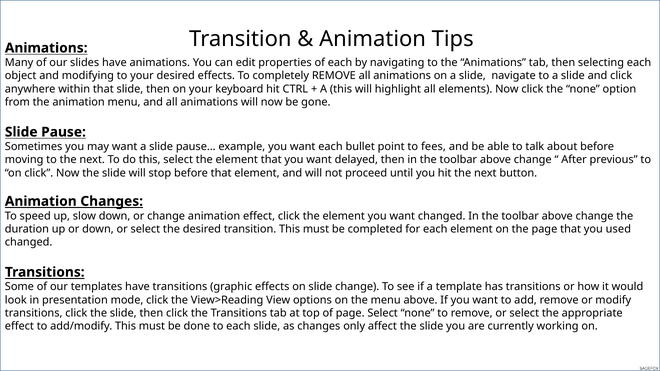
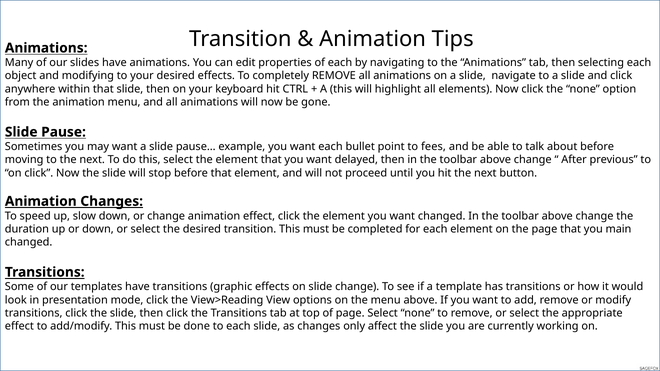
used: used -> main (618, 229)
